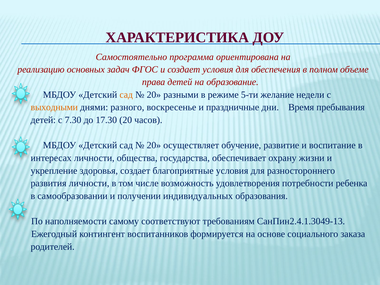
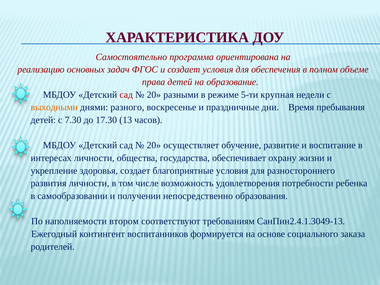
сад colour: orange -> red (126, 95)
желание: желание -> крупная (277, 95)
17.30 20: 20 -> 13 (126, 120)
индивидуальных: индивидуальных -> непосредственно (198, 196)
самому: самому -> втором (124, 221)
